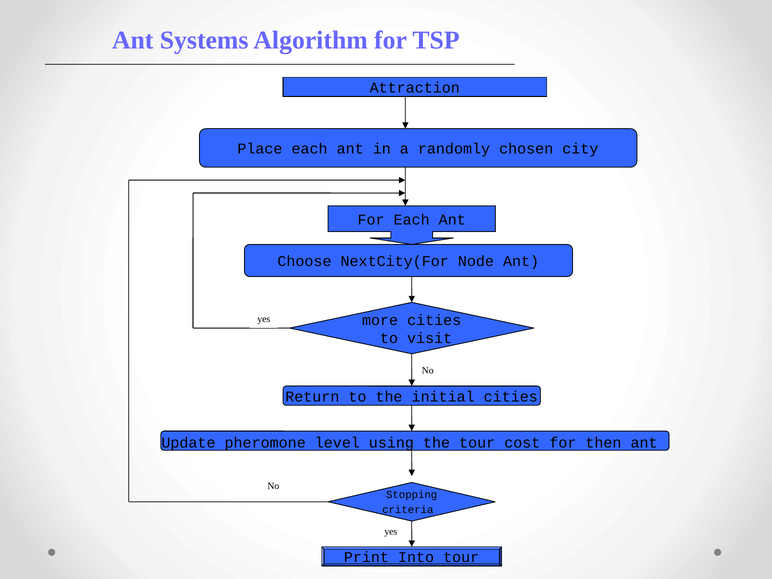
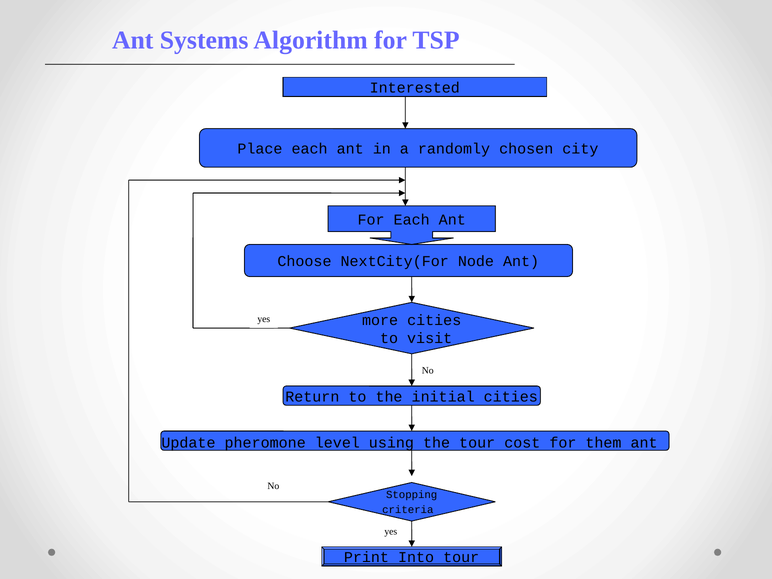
Attraction: Attraction -> Interested (415, 88)
then: then -> them (603, 443)
